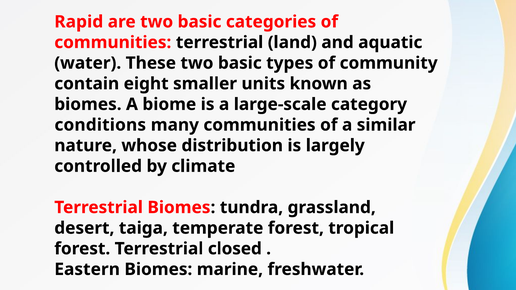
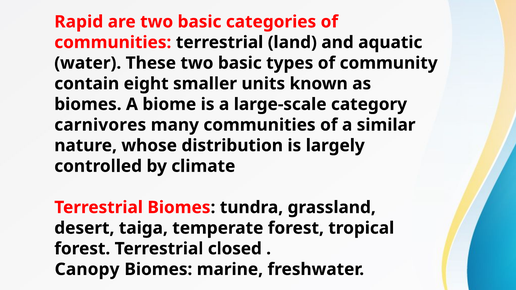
conditions: conditions -> carnivores (100, 125)
Eastern: Eastern -> Canopy (87, 270)
